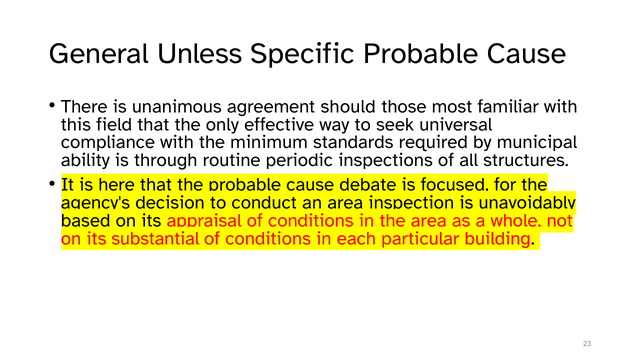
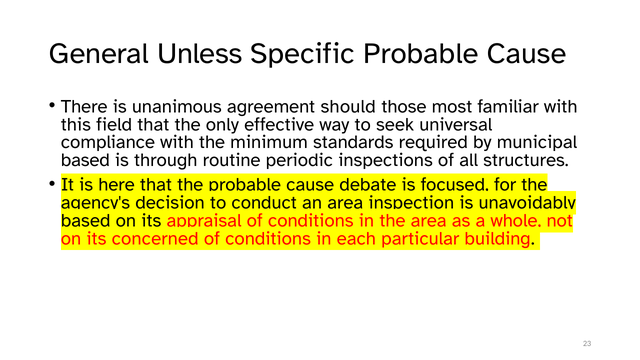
ability: ability -> based (85, 160)
substantial: substantial -> concerned (155, 239)
